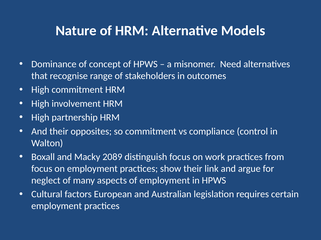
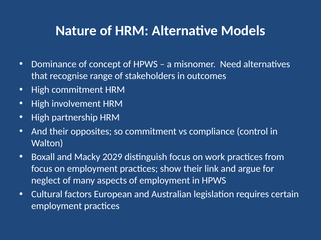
2089: 2089 -> 2029 (112, 157)
